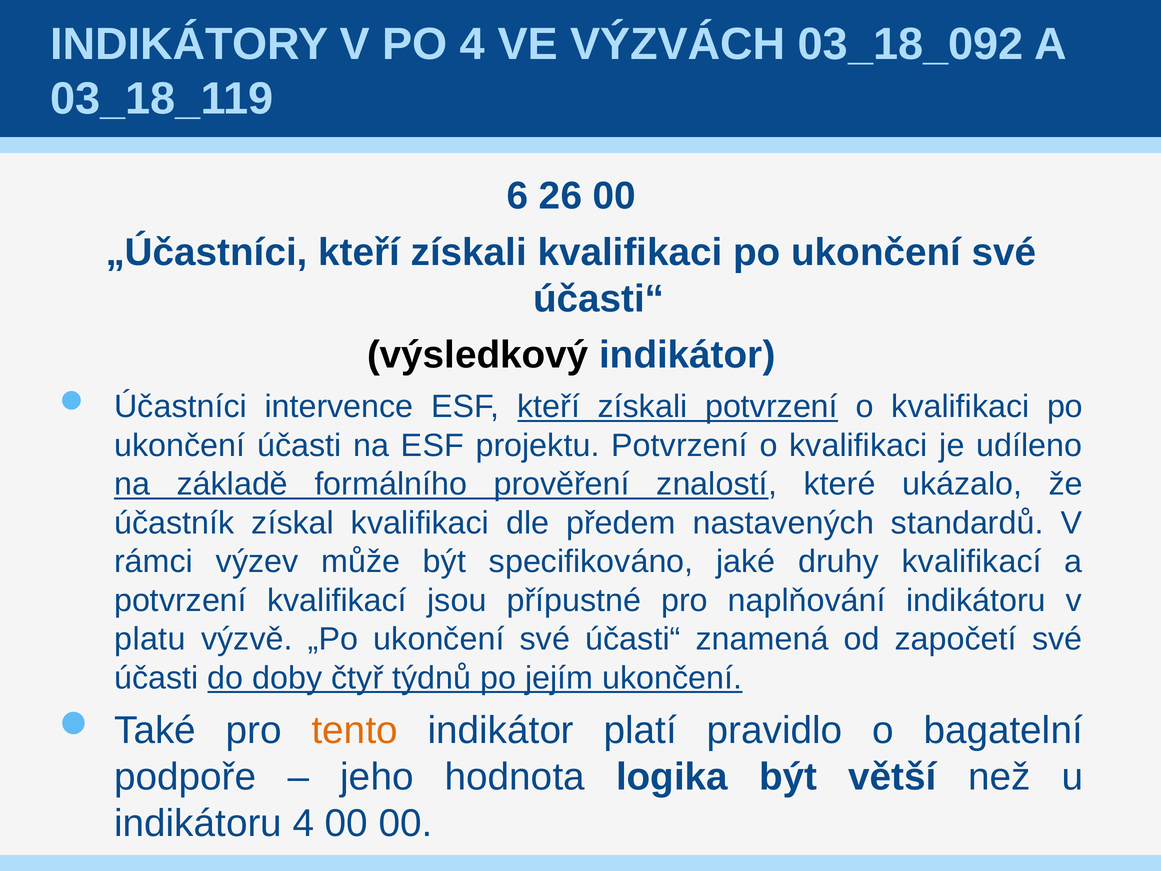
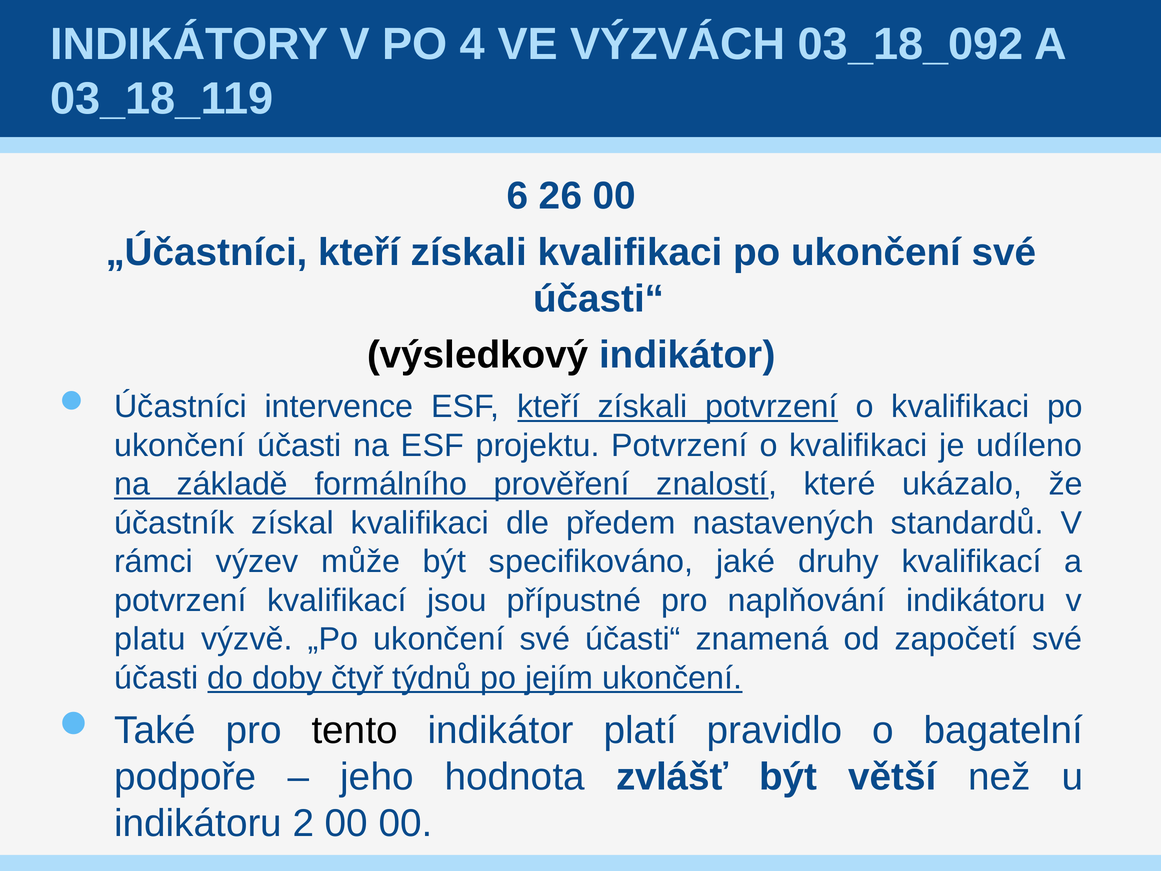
tento colour: orange -> black (355, 730)
logika: logika -> zvlášť (672, 777)
indikátoru 4: 4 -> 2 (303, 823)
